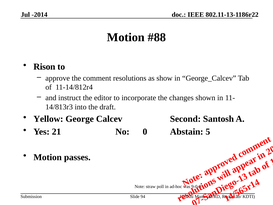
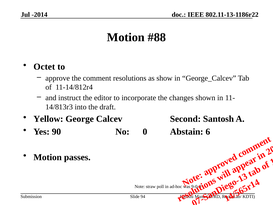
Rison: Rison -> Octet (44, 67)
21: 21 -> 90 (56, 132)
Abstain 5: 5 -> 6 (208, 132)
